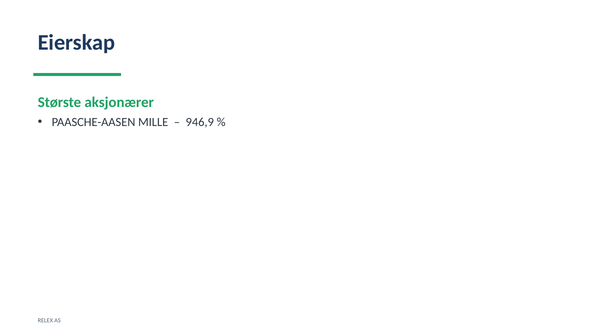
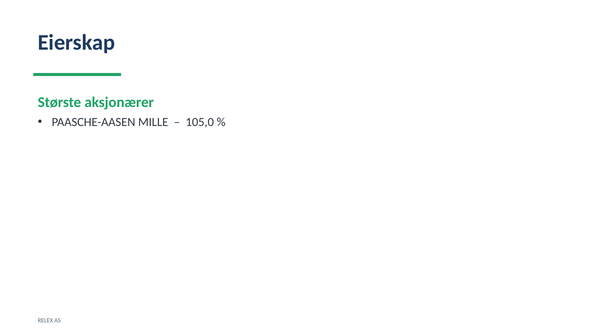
946,9: 946,9 -> 105,0 (200, 122)
